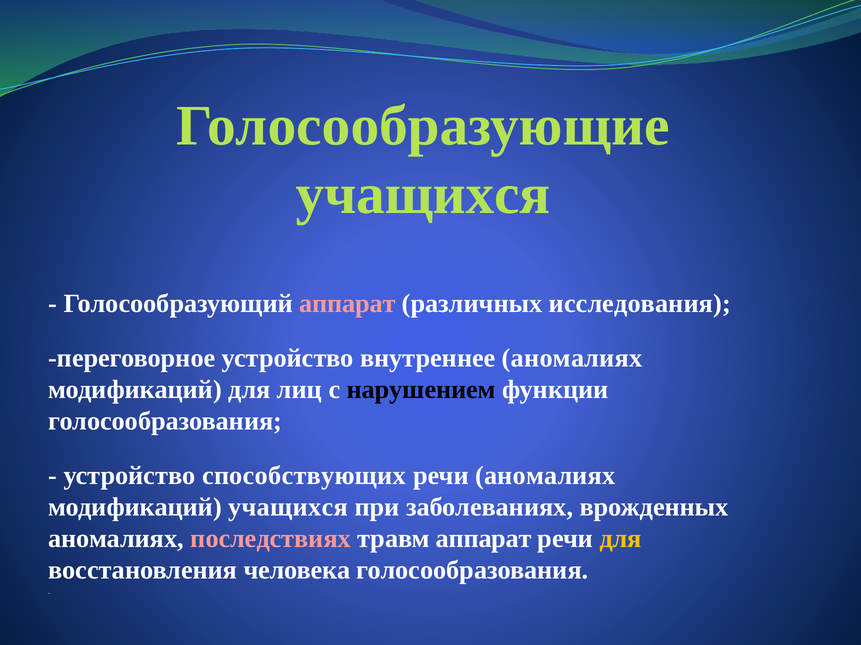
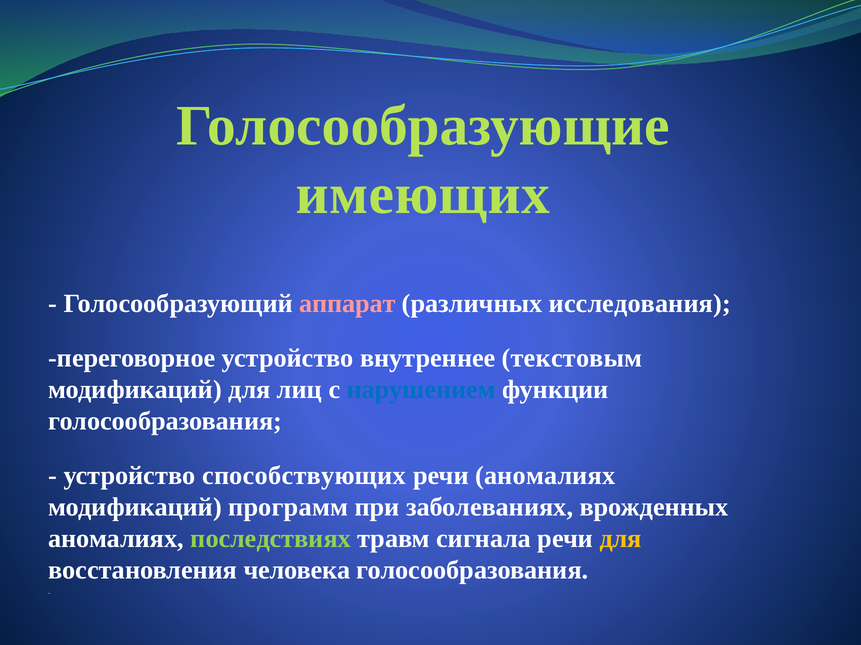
учащихся: учащихся -> имеющих (423, 195)
внутреннее аномалиях: аномалиях -> текстовым (572, 359)
нарушением colour: black -> blue (421, 390)
модификаций учащихся: учащихся -> программ (288, 508)
последствиях colour: pink -> light green (271, 539)
травм аппарат: аппарат -> сигнала (484, 539)
